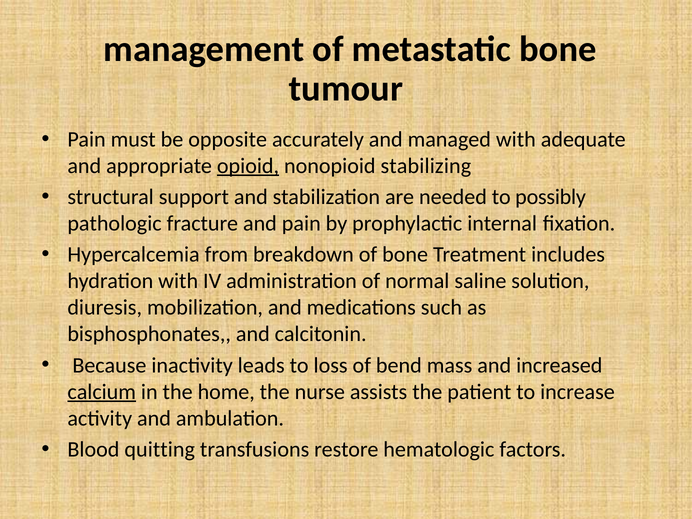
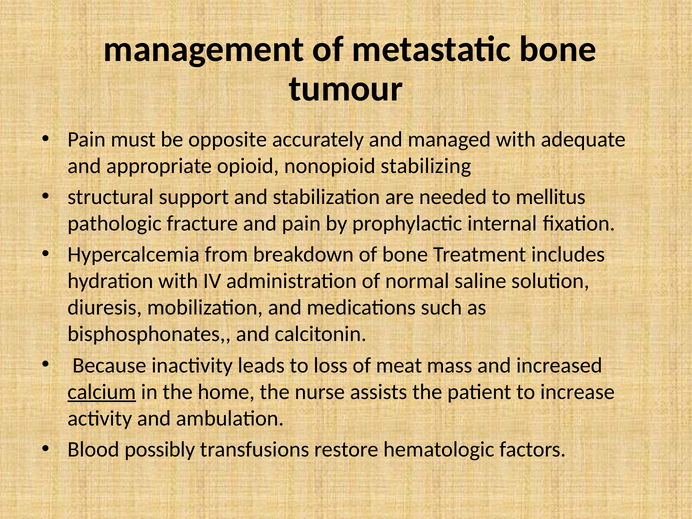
opioid underline: present -> none (248, 166)
possibly: possibly -> mellitus (551, 197)
bend: bend -> meat (399, 365)
quitting: quitting -> possibly (160, 449)
